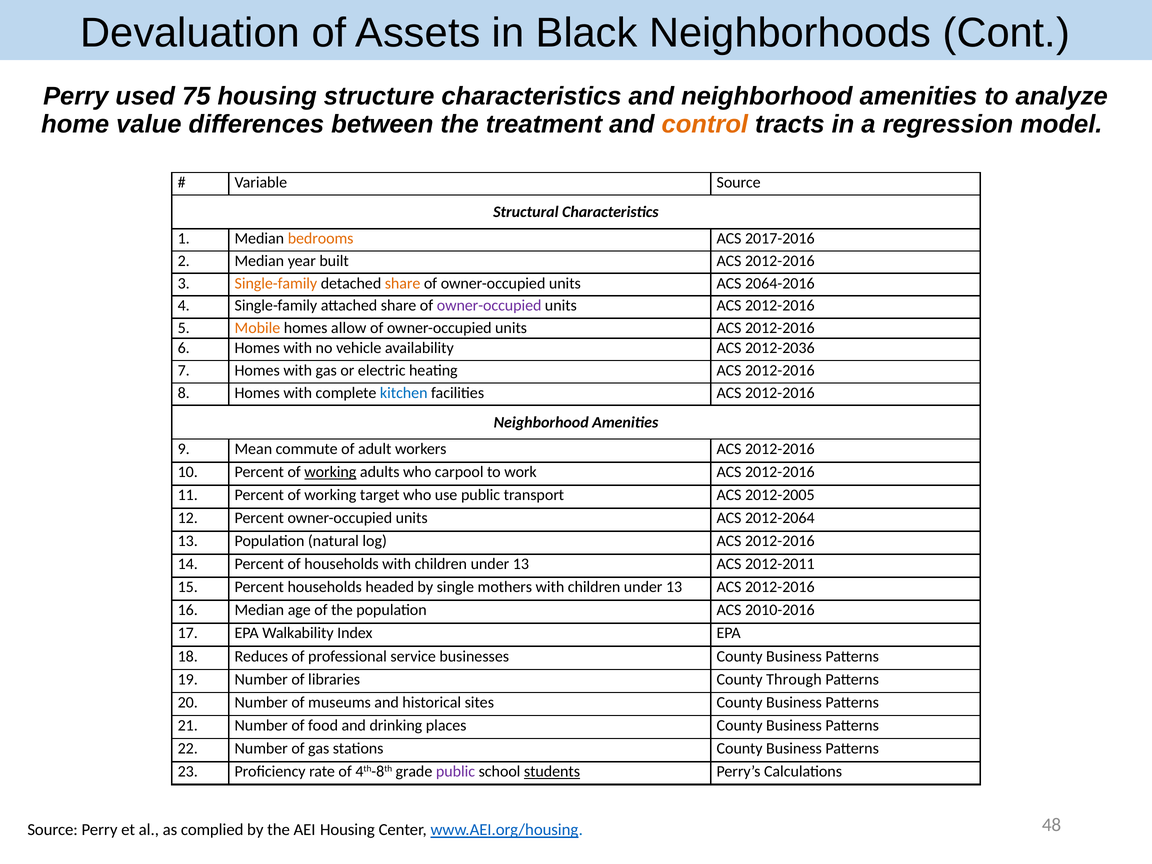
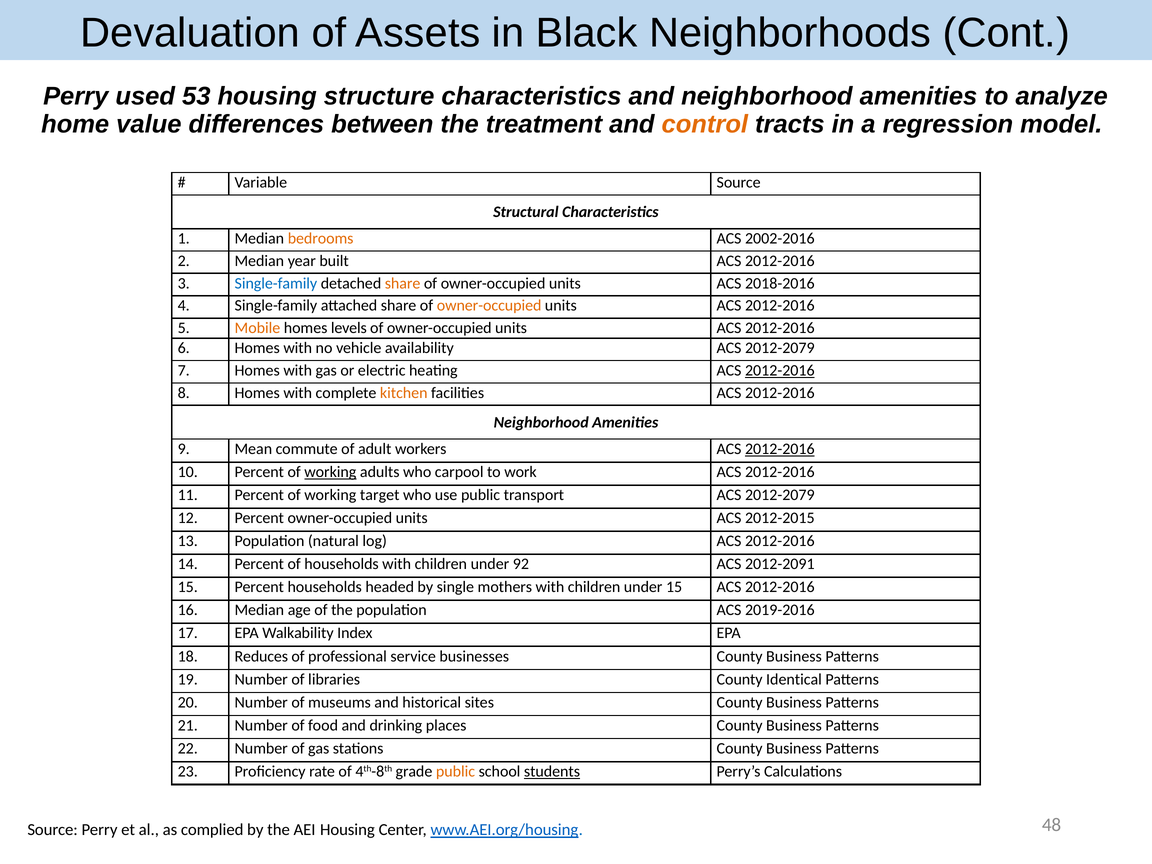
75: 75 -> 53 (196, 96)
2017-2016: 2017-2016 -> 2002-2016 (780, 238)
Single-family colour: orange -> blue (276, 283)
2064-2016: 2064-2016 -> 2018-2016 (780, 283)
owner-occupied colour: purple -> orange (489, 306)
allow: allow -> levels (349, 328)
availability ACS 2012-2036: 2012-2036 -> 2012-2079 (780, 348)
2012-2016 underline: none -> present (780, 370)
kitchen colour: blue -> orange (404, 393)
2012-2016 underline: none -> present (780, 449)
transport ACS 2012-2005: 2012-2005 -> 2012-2079 (780, 495)
2012-2064: 2012-2064 -> 2012-2015 (780, 518)
13: 13 -> 92 (521, 564)
2012-2011: 2012-2011 -> 2012-2091 (780, 564)
13: 13 -> 15 (674, 587)
2010-2016: 2010-2016 -> 2019-2016 (780, 610)
Through: Through -> Identical (794, 679)
public colour: purple -> orange (455, 771)
